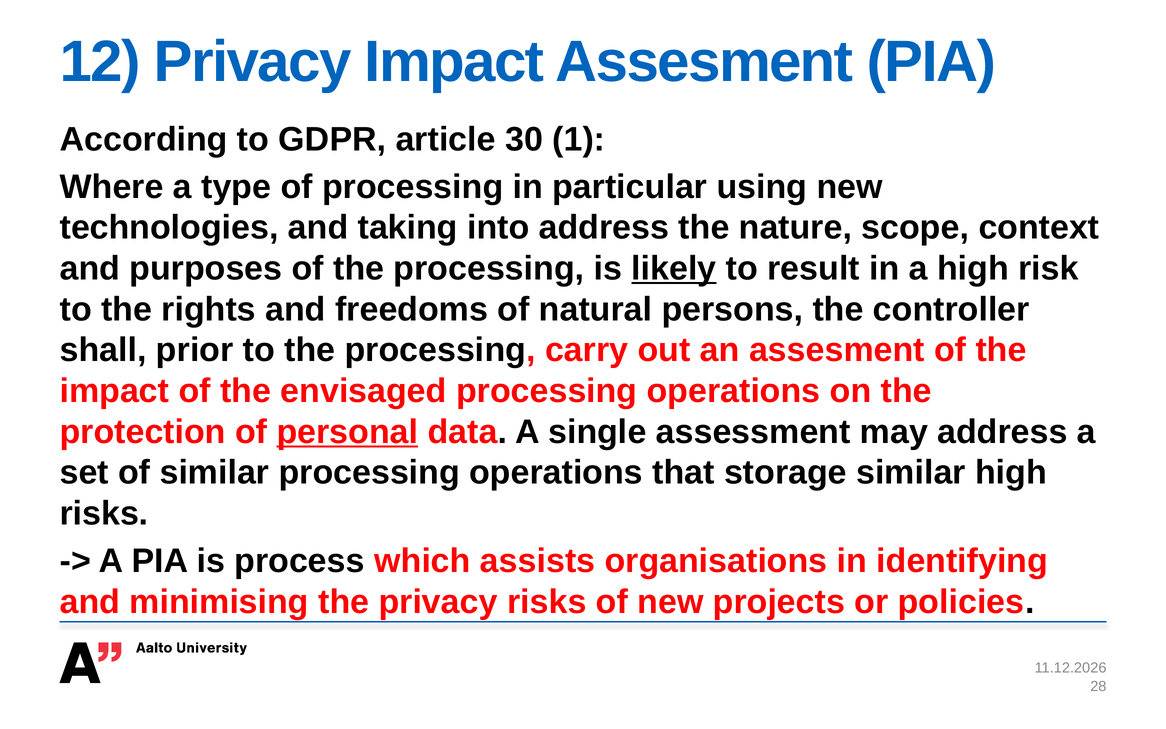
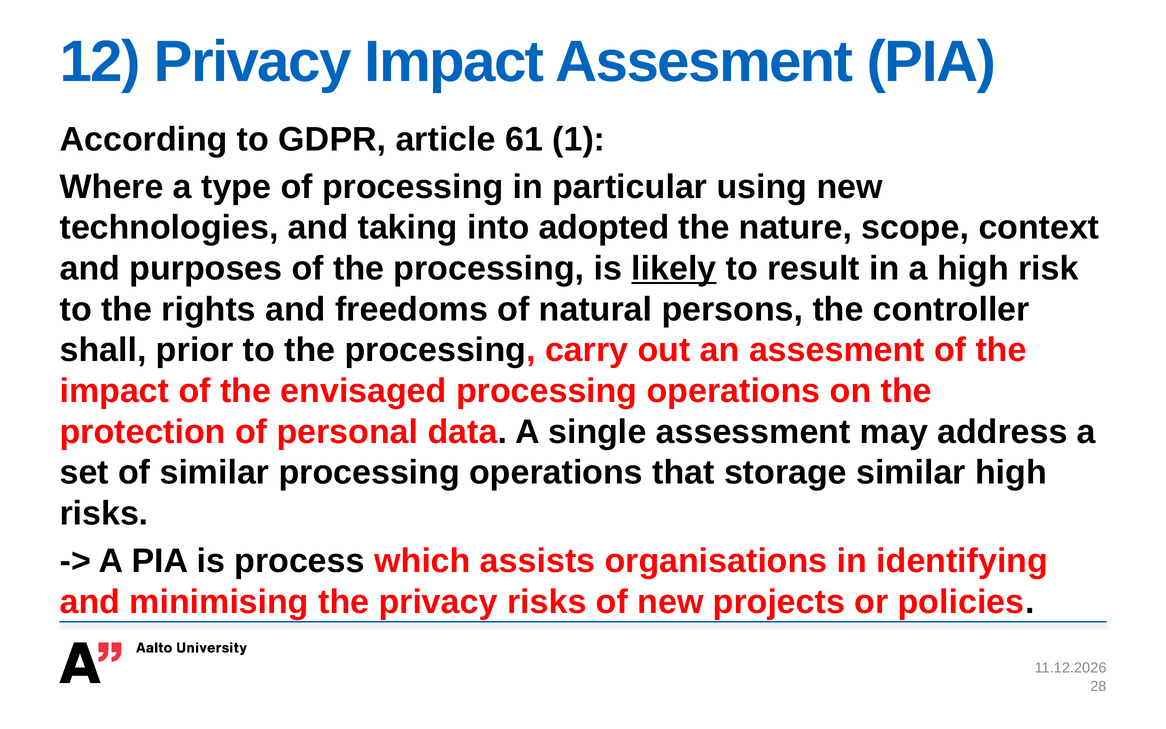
30: 30 -> 61 (524, 139)
into address: address -> adopted (604, 228)
personal underline: present -> none (347, 432)
